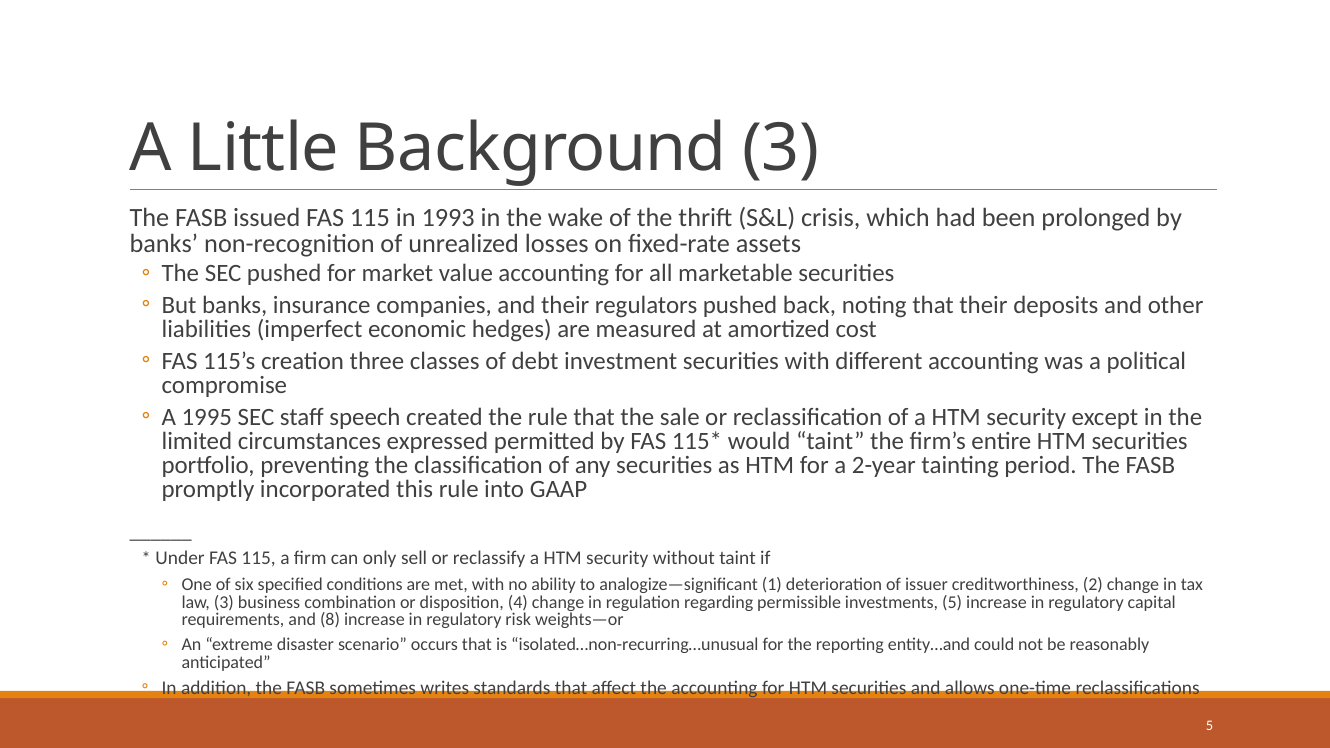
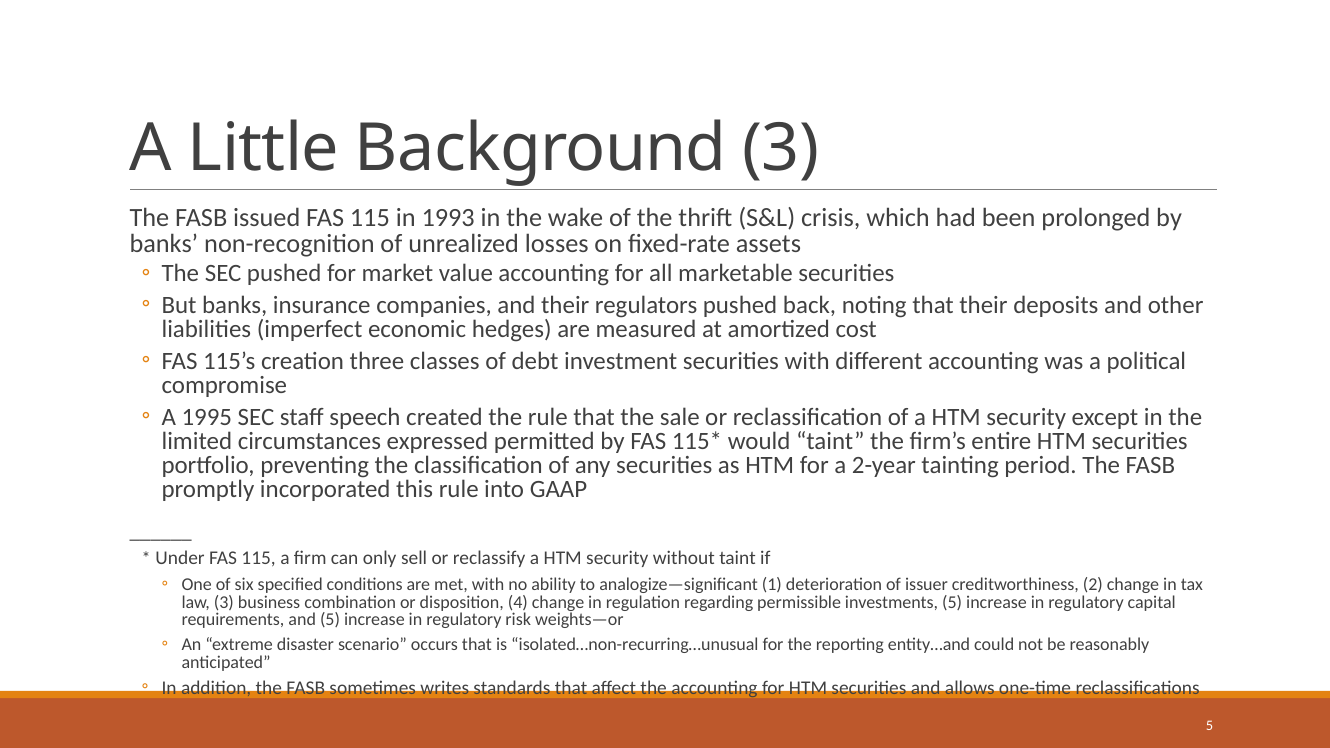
and 8: 8 -> 5 (330, 620)
